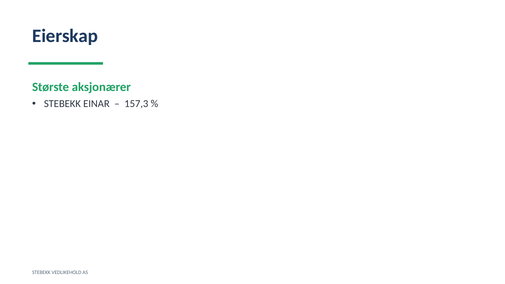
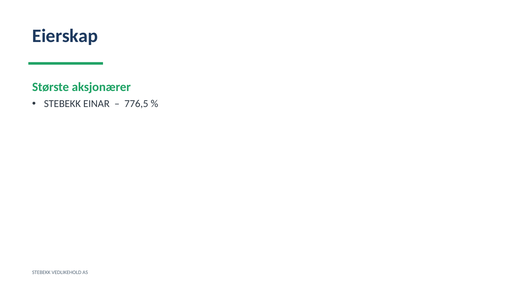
157,3: 157,3 -> 776,5 (136, 104)
